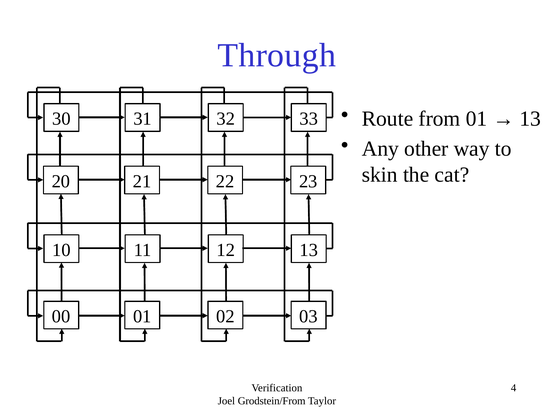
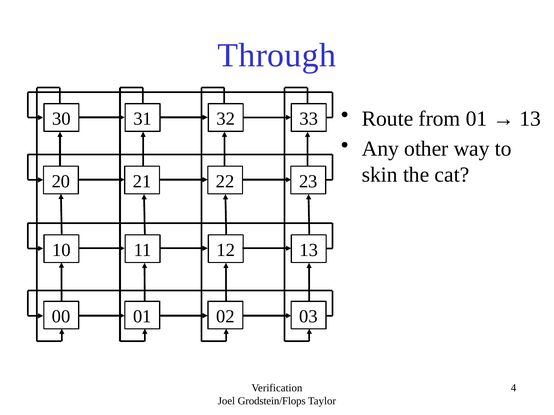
Grodstein/From: Grodstein/From -> Grodstein/Flops (272, 401)
